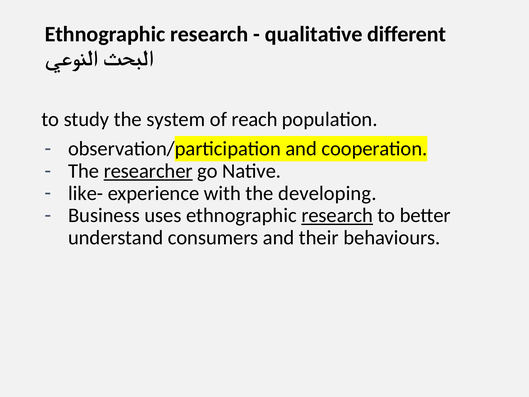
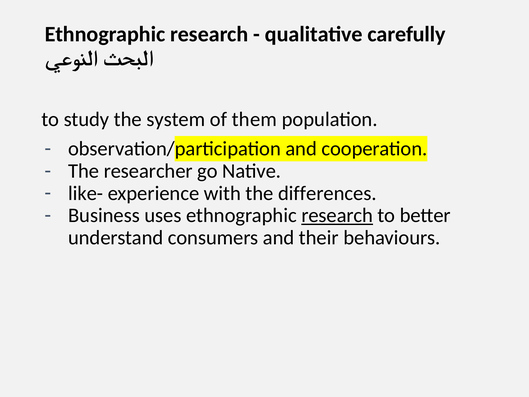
different: different -> carefully (407, 34)
reach: reach -> them (254, 119)
researcher underline: present -> none (148, 171)
developing: developing -> differences (327, 193)
